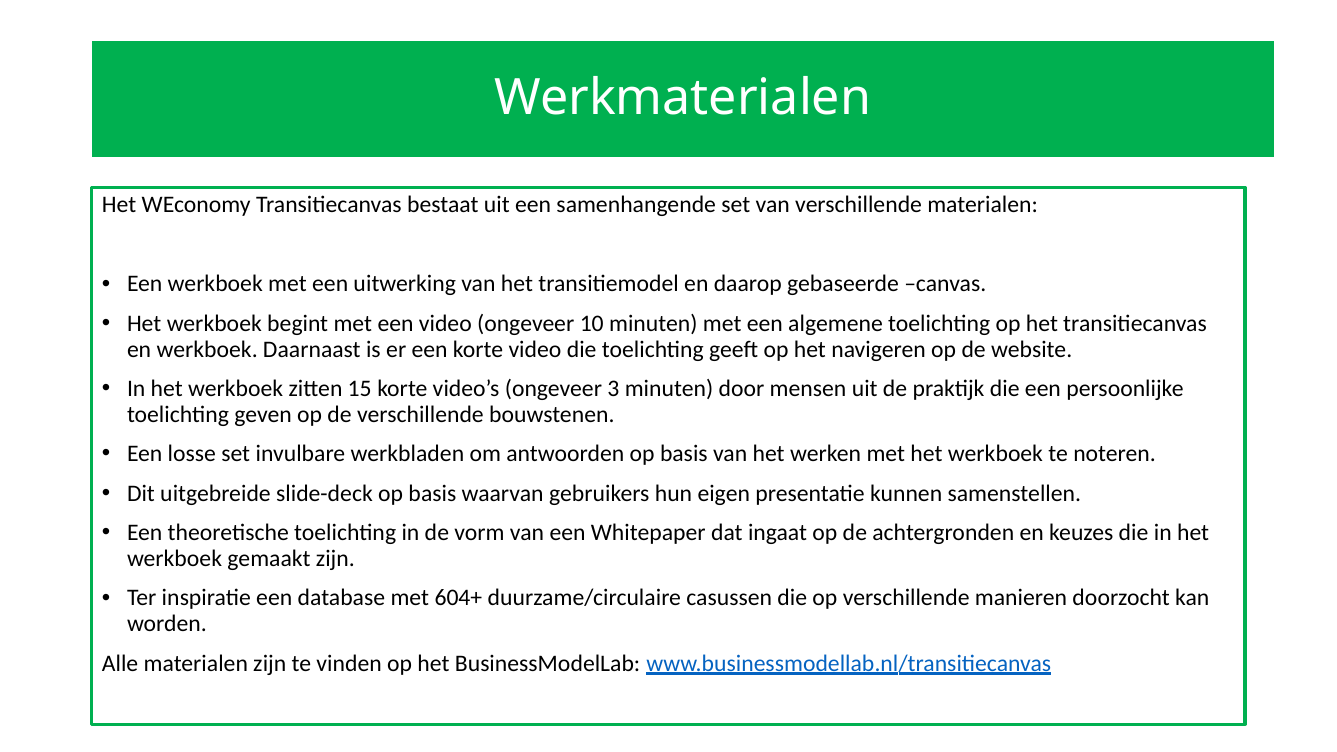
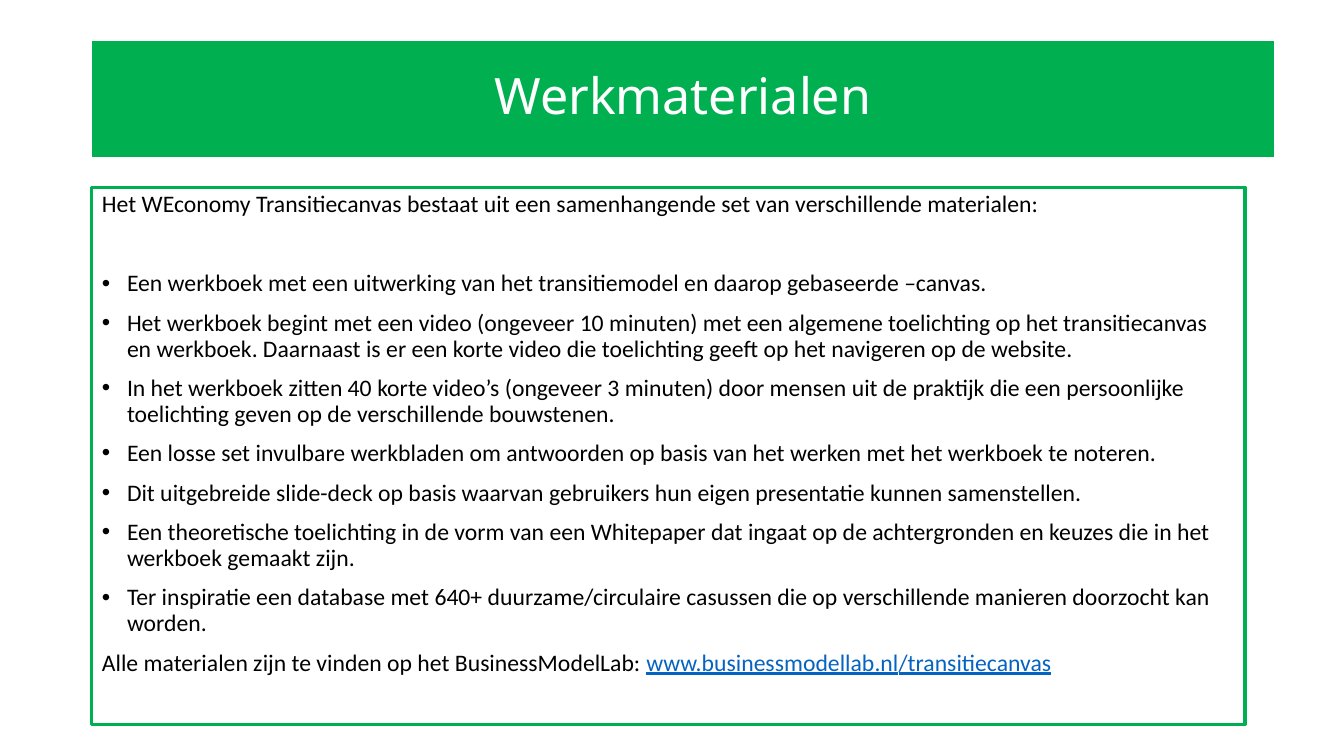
15: 15 -> 40 (360, 389)
604+: 604+ -> 640+ (458, 598)
